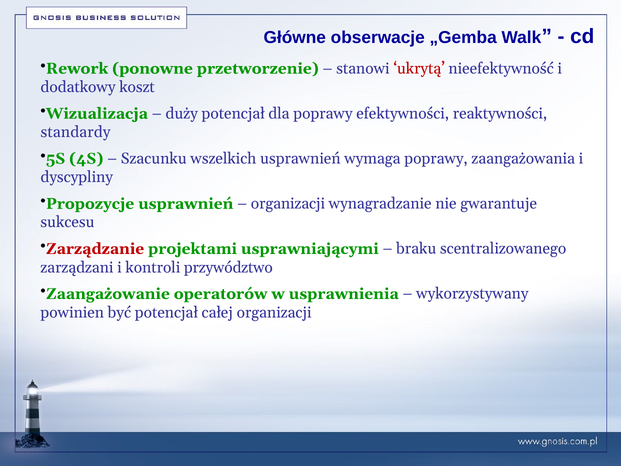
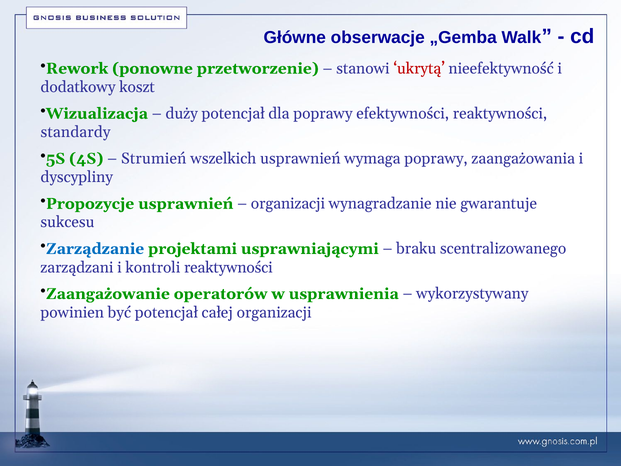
Szacunku: Szacunku -> Strumień (154, 159)
Zarządzanie colour: red -> blue (95, 249)
kontroli przywództwo: przywództwo -> reaktywności (228, 267)
